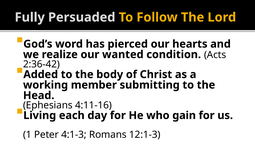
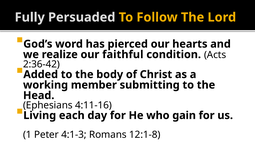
wanted: wanted -> faithful (123, 54)
12:1-3: 12:1-3 -> 12:1-8 (145, 134)
